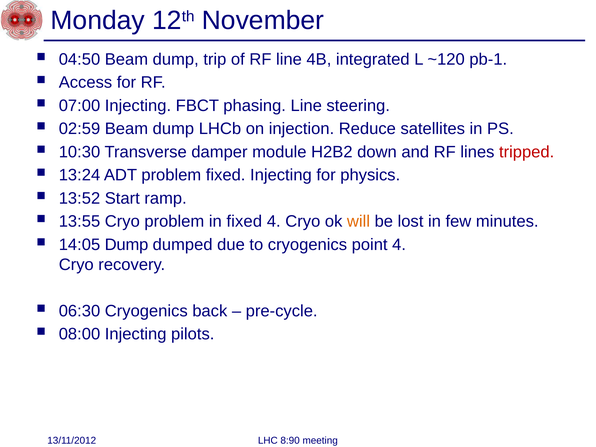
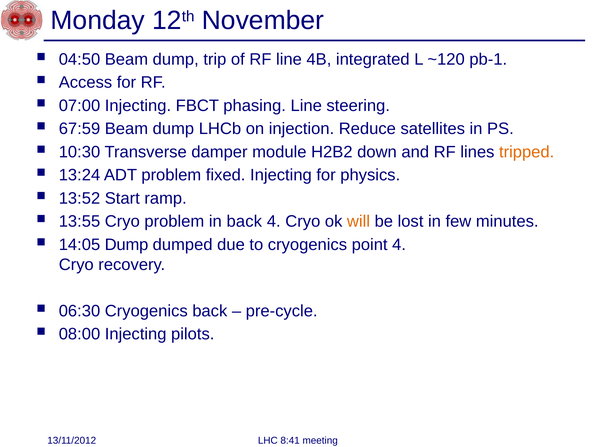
02:59: 02:59 -> 67:59 (80, 129)
tripped colour: red -> orange (527, 152)
in fixed: fixed -> back (244, 222)
8:90: 8:90 -> 8:41 (290, 440)
